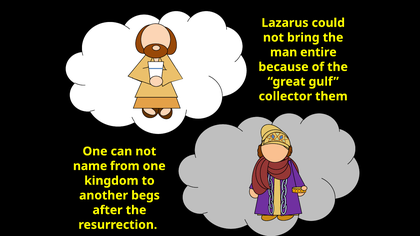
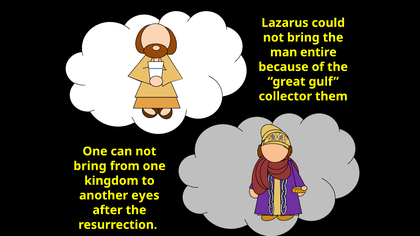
name: name -> bring (90, 166)
begs: begs -> eyes (145, 196)
